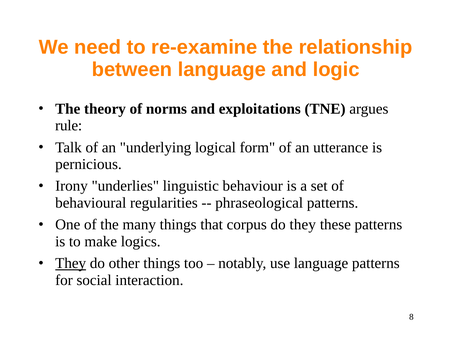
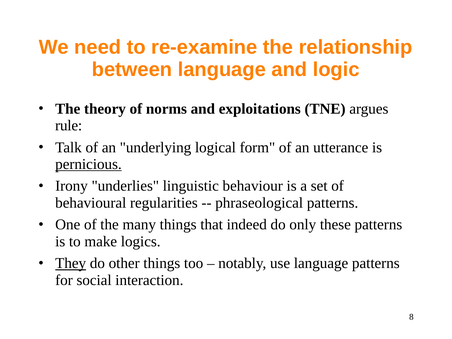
pernicious underline: none -> present (88, 164)
corpus: corpus -> indeed (247, 225)
do they: they -> only (303, 225)
